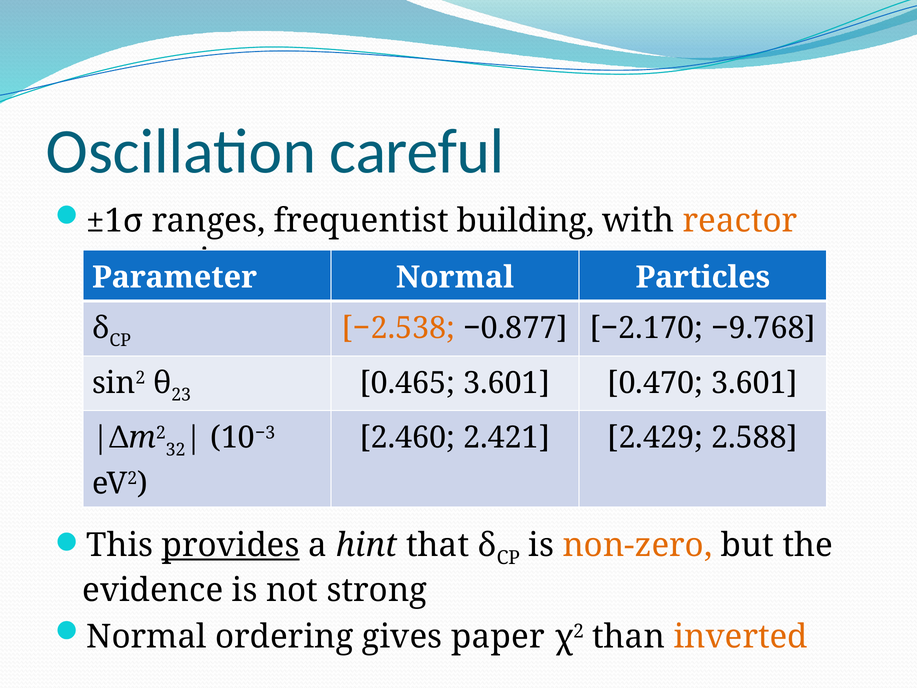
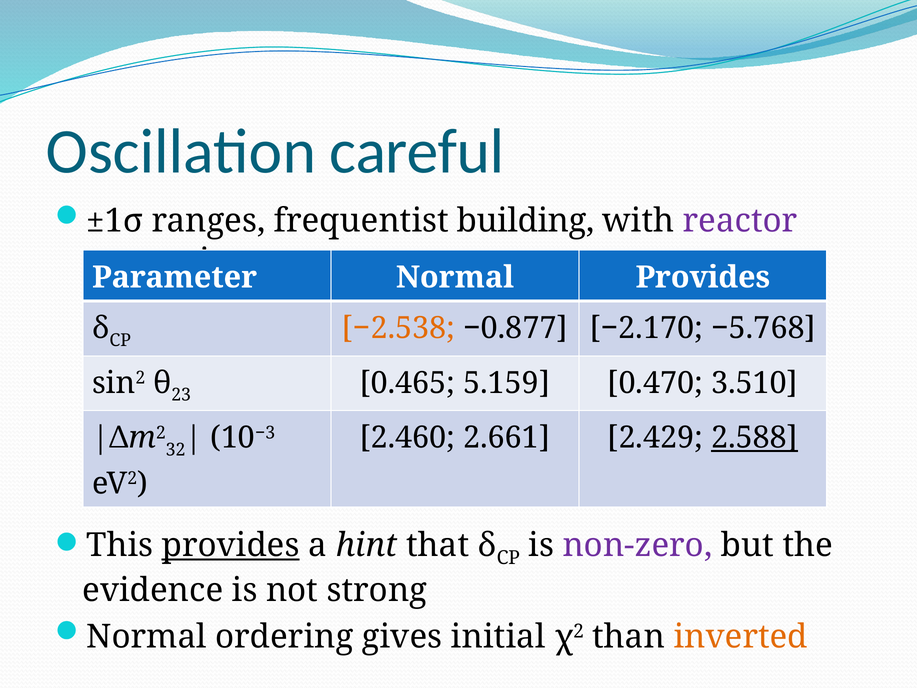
reactor colour: orange -> purple (740, 221)
Normal Particles: Particles -> Provides (703, 277)
−9.768: −9.768 -> −5.768 (763, 328)
0.465 3.601: 3.601 -> 5.159 (507, 383)
0.470 3.601: 3.601 -> 3.510 (755, 383)
2.421: 2.421 -> 2.661 (507, 438)
2.588 underline: none -> present (755, 438)
non-zero colour: orange -> purple (637, 545)
paper: paper -> initial (498, 637)
